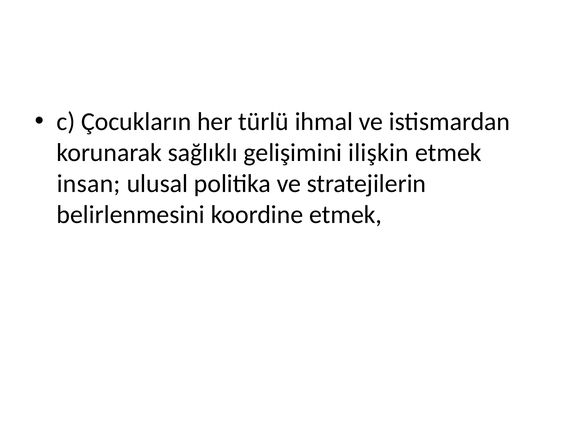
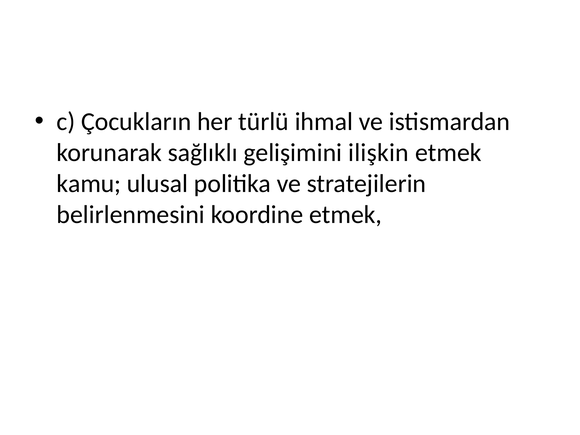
insan: insan -> kamu (89, 184)
